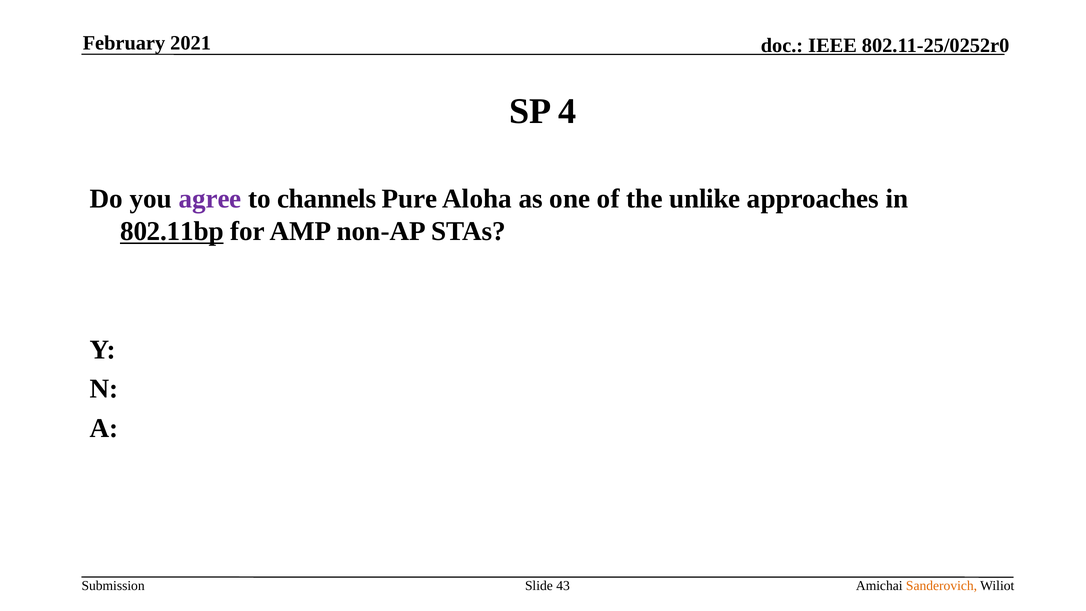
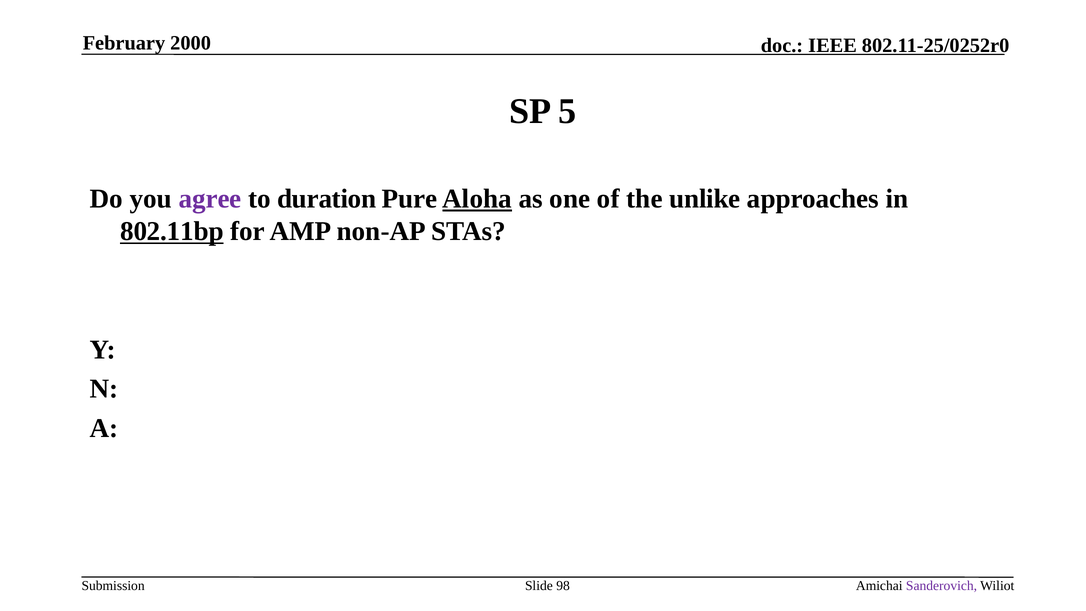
2021: 2021 -> 2000 (191, 43)
4: 4 -> 5 (567, 111)
channels: channels -> duration (327, 199)
Aloha underline: none -> present (477, 199)
43: 43 -> 98 (563, 586)
Sanderovich colour: orange -> purple (942, 586)
